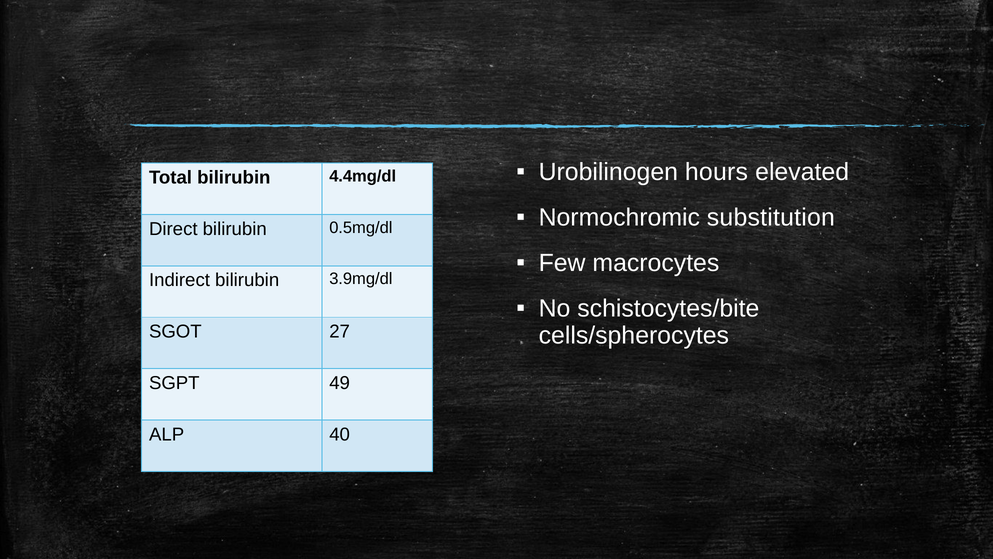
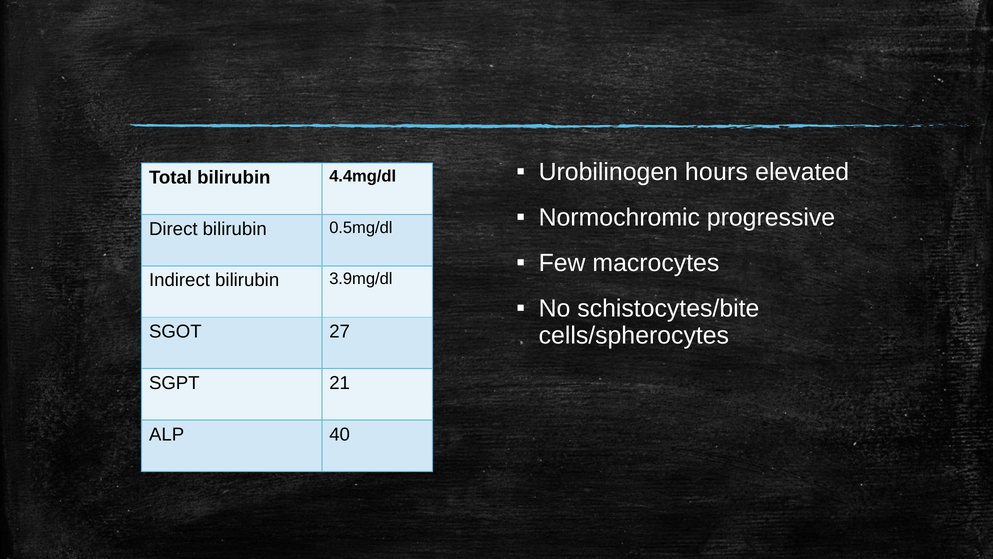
substitution: substitution -> progressive (771, 218)
49: 49 -> 21 (340, 383)
